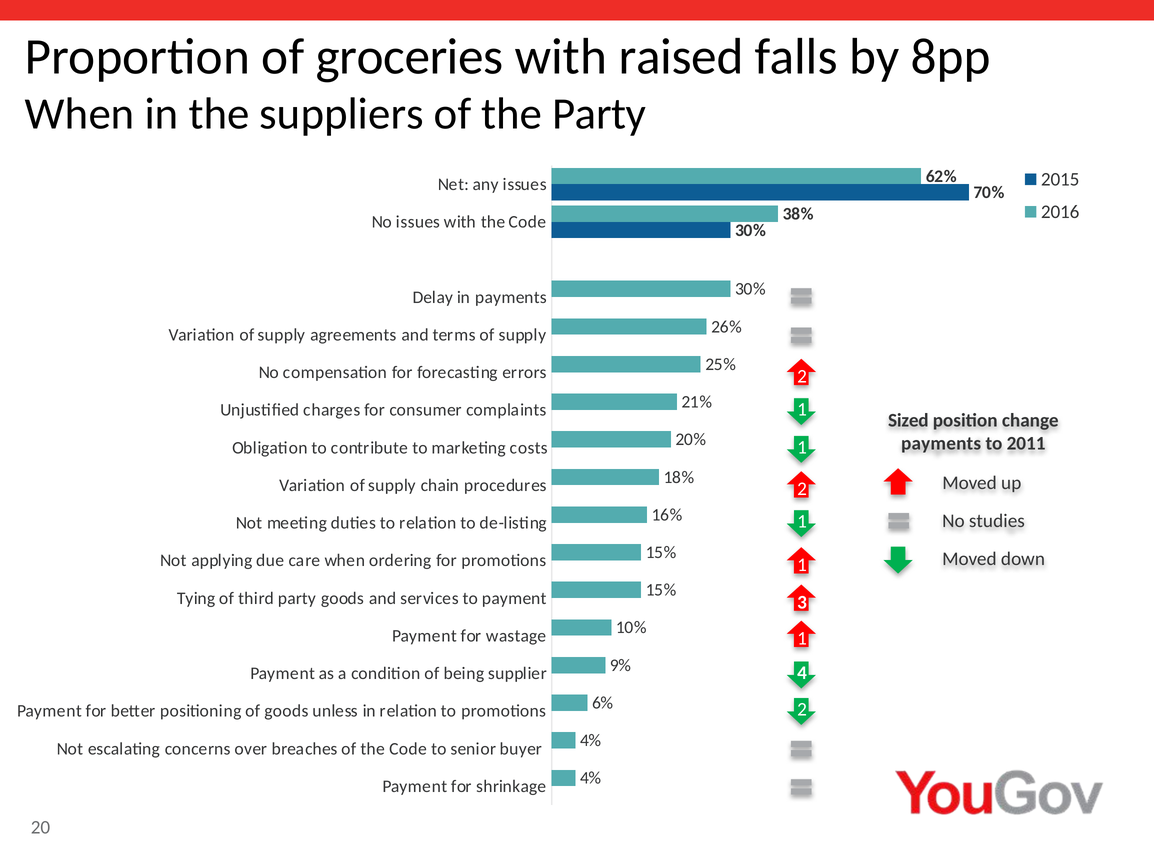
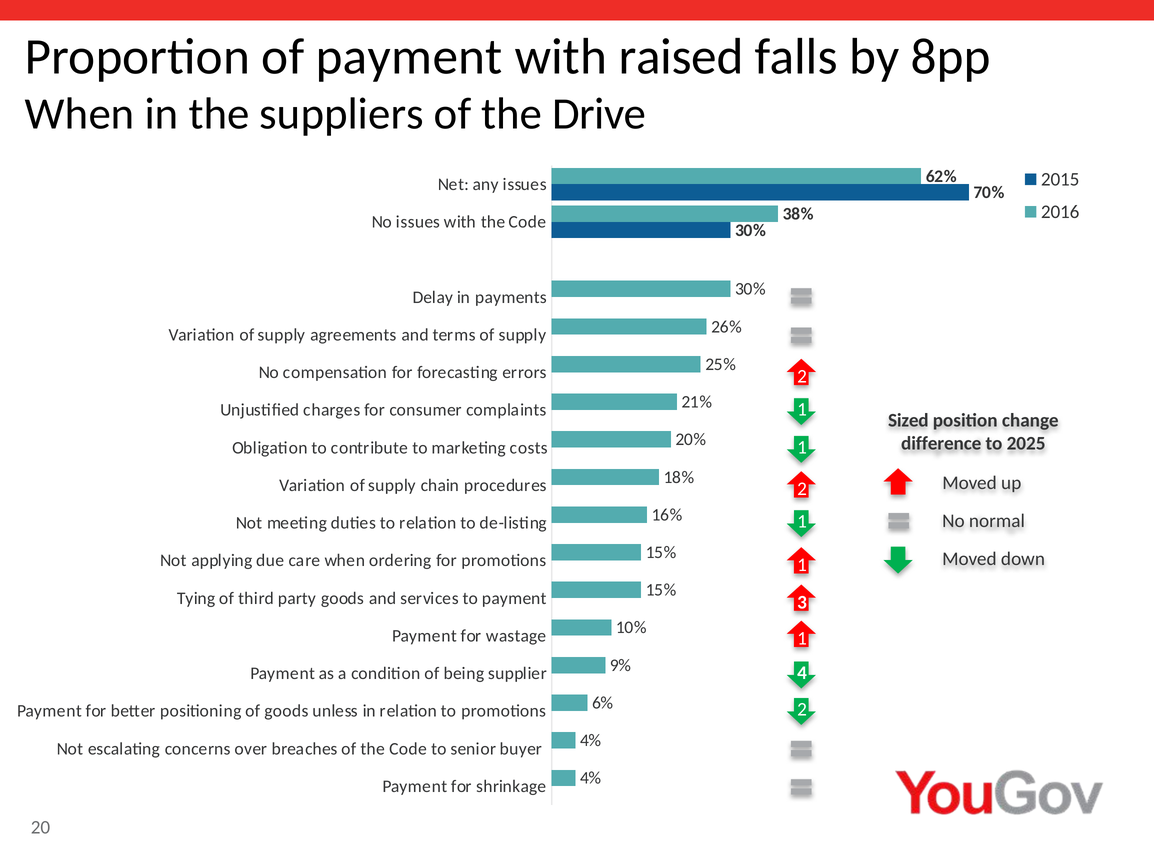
of groceries: groceries -> payment (409, 57)
the Party: Party -> Drive (599, 114)
payments: payments -> difference (941, 443)
2011: 2011 -> 2025 (1026, 443)
studies: studies -> normal (997, 520)
